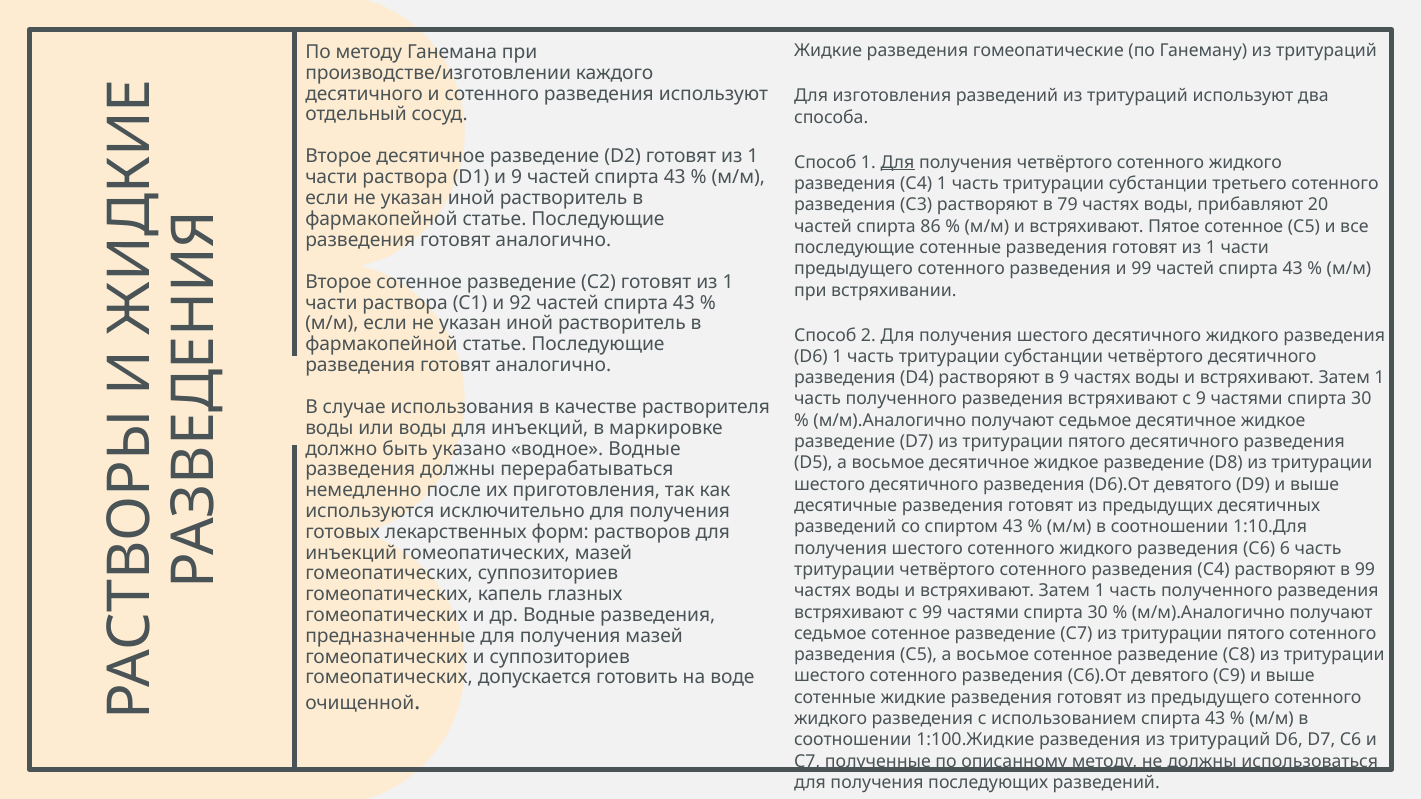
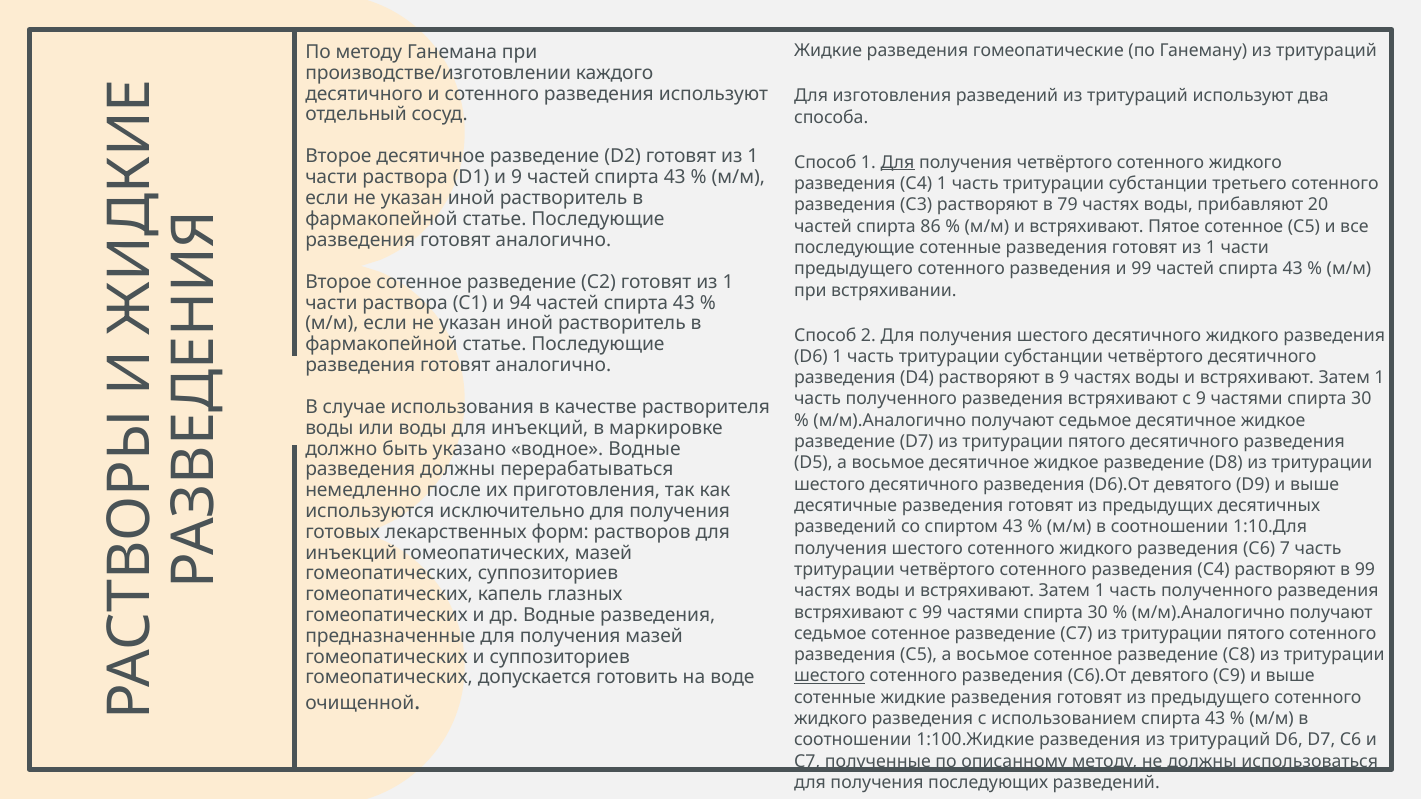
92: 92 -> 94 (520, 303)
6: 6 -> 7 (1285, 548)
шестого underline: none -> present (830, 676)
